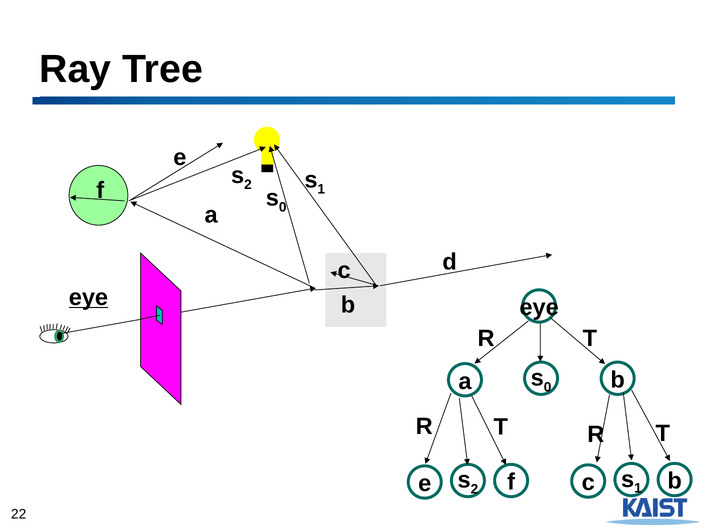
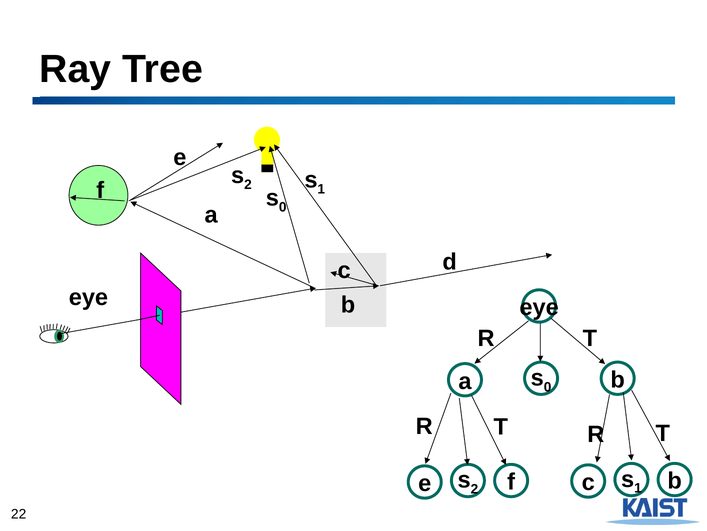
eye underline: present -> none (88, 297)
